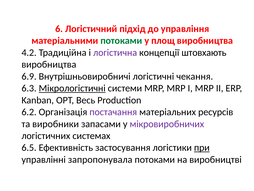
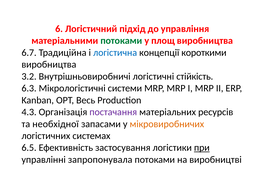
4.2: 4.2 -> 6.7 (29, 52)
логістична colour: purple -> blue (115, 52)
штовхають: штовхають -> короткими (204, 52)
6.9: 6.9 -> 3.2 (29, 76)
чекання: чекання -> стійкість (195, 76)
Мікрологістичні underline: present -> none (72, 88)
6.2: 6.2 -> 4.3 (29, 112)
виробники: виробники -> необхідної (56, 124)
мікровиробничих colour: purple -> orange (167, 124)
